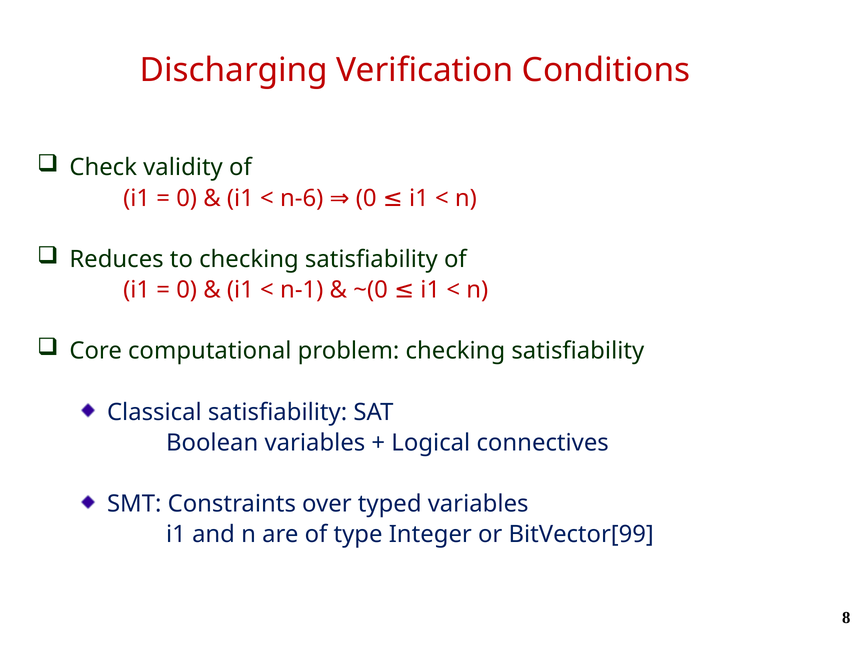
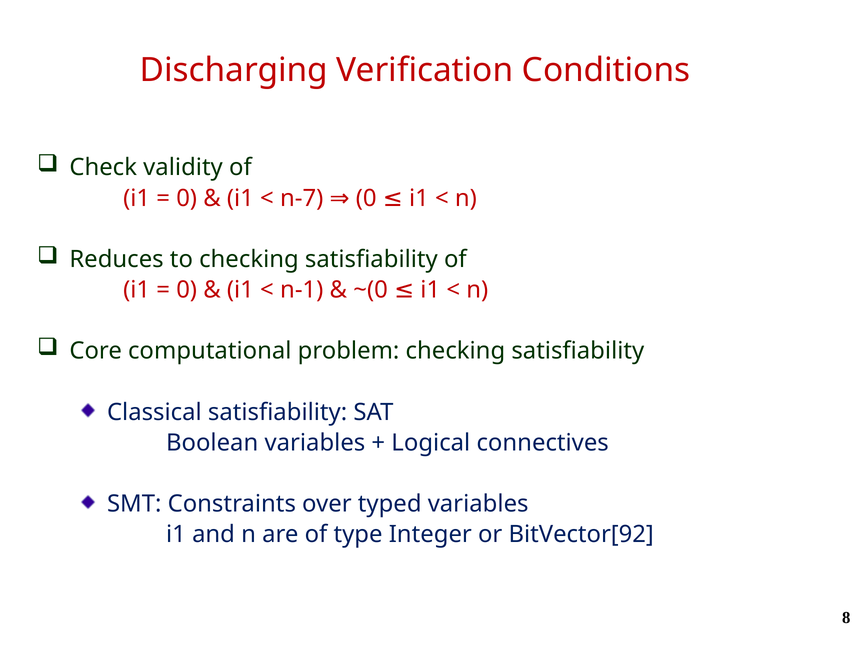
n-6: n-6 -> n-7 (302, 198)
BitVector[99: BitVector[99 -> BitVector[92 (581, 534)
